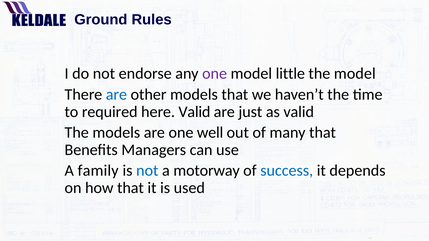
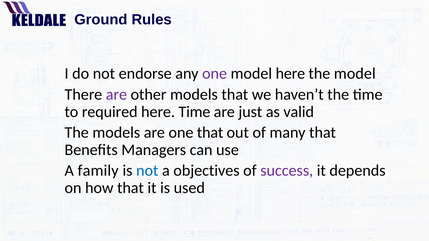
model little: little -> here (290, 74)
are colour: blue -> purple (116, 95)
here Valid: Valid -> Time (194, 112)
one well: well -> that (210, 133)
motorway: motorway -> objectives (207, 171)
success colour: blue -> purple (287, 171)
